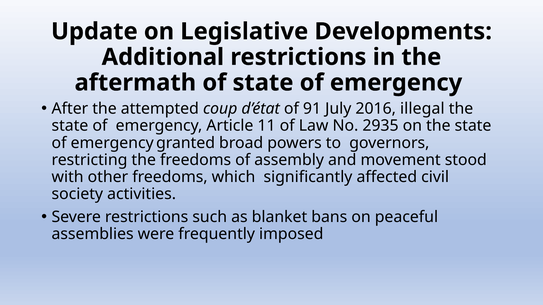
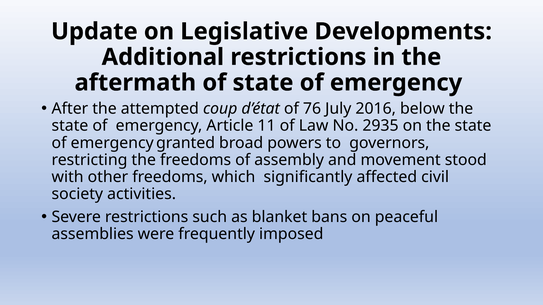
91: 91 -> 76 (312, 109)
illegal: illegal -> below (422, 109)
